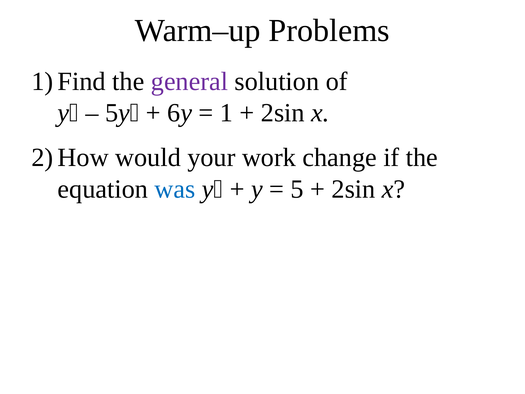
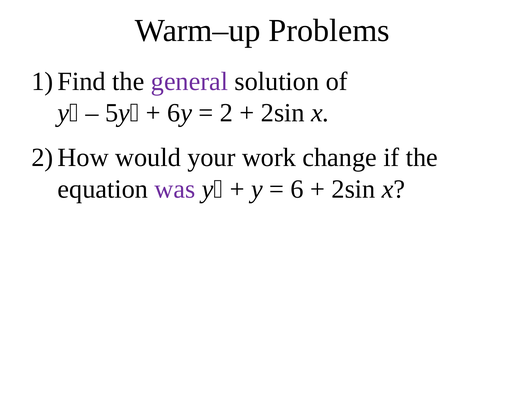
1: 1 -> 2 (226, 113)
was colour: blue -> purple (175, 189)
5: 5 -> 6 (297, 189)
